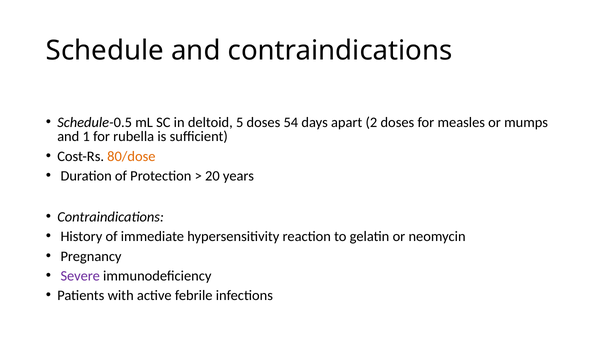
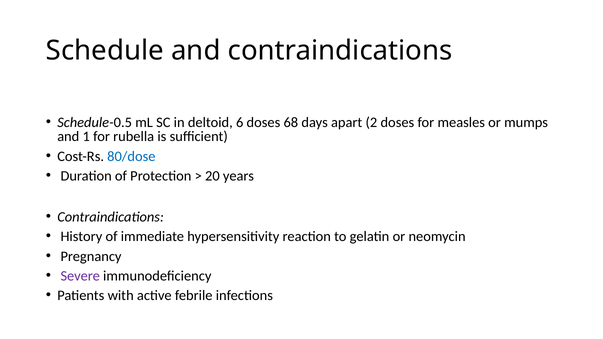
5: 5 -> 6 (240, 123)
54: 54 -> 68 (291, 123)
80/dose colour: orange -> blue (131, 156)
